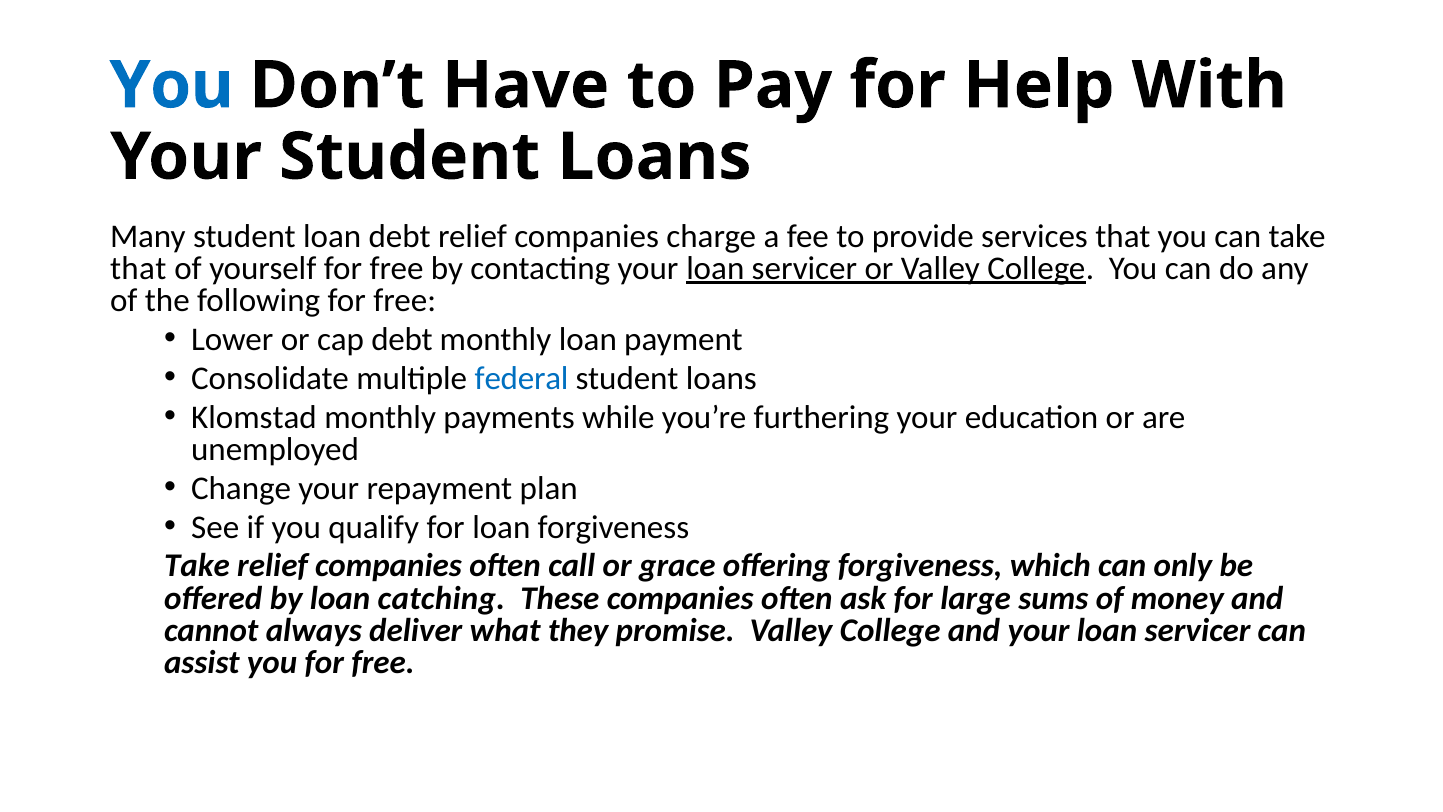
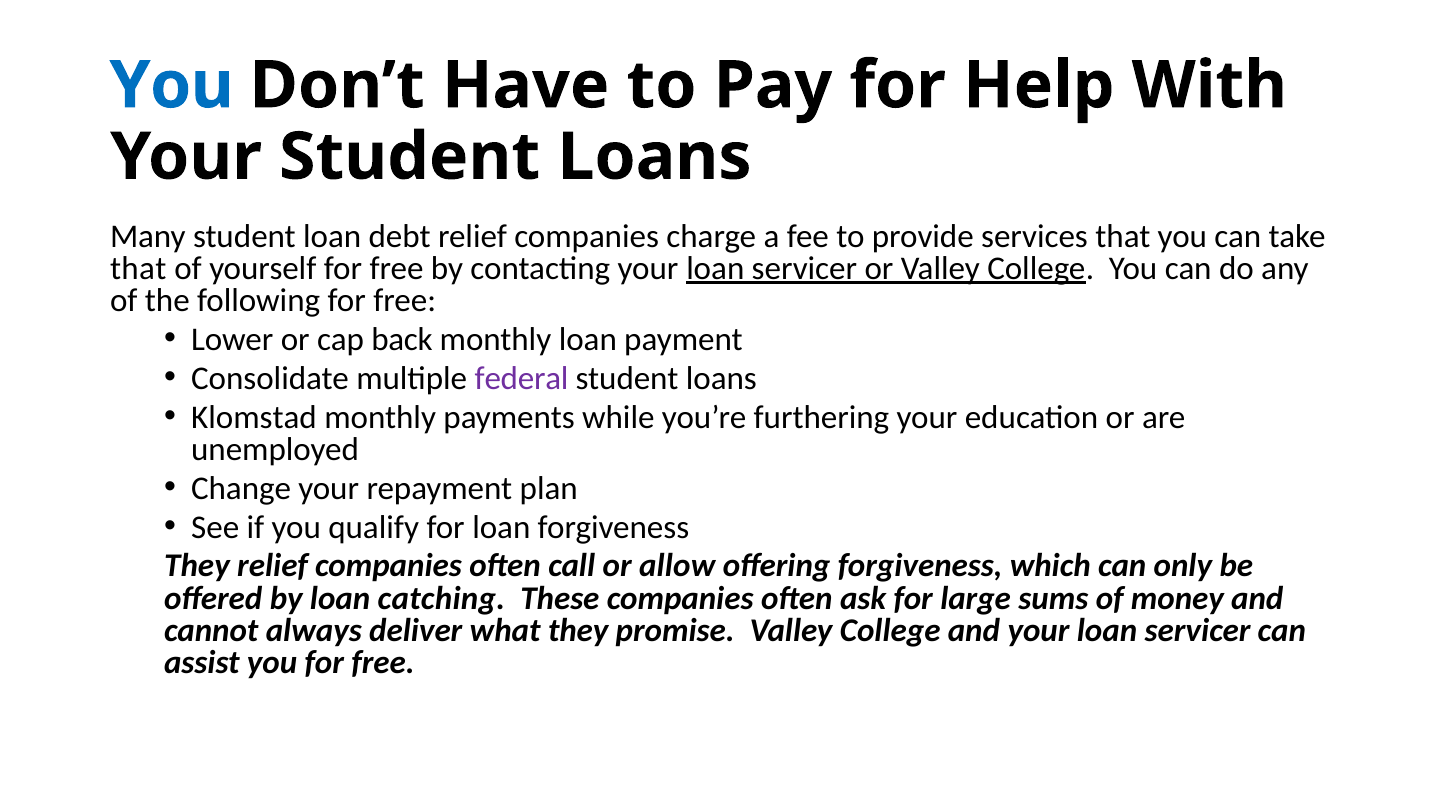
cap debt: debt -> back (402, 339)
federal colour: blue -> purple (522, 378)
Take: Take -> They (197, 566)
grace: grace -> allow (677, 566)
